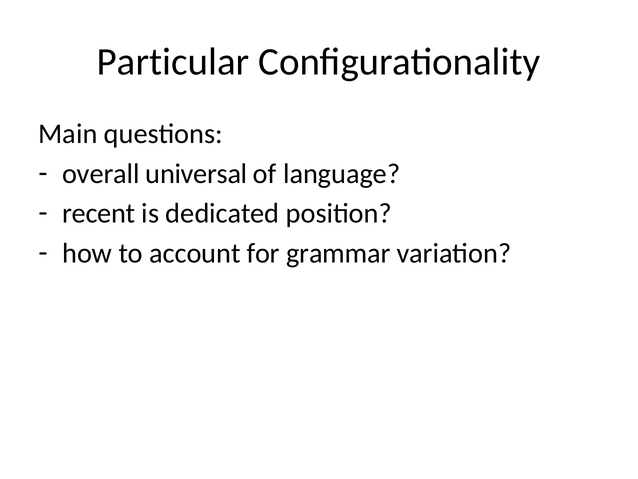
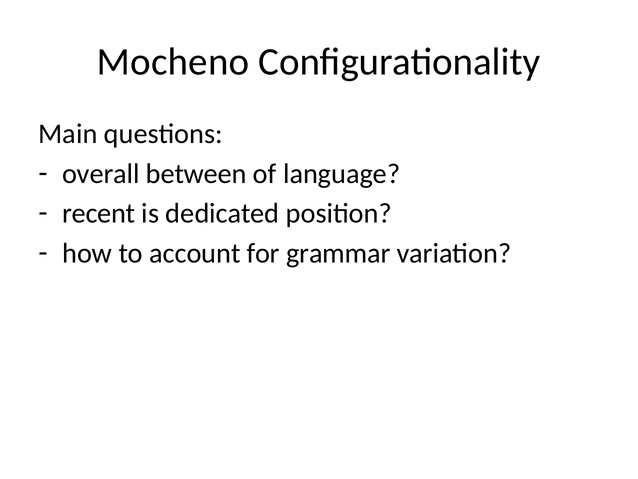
Particular: Particular -> Mocheno (173, 62)
universal: universal -> between (196, 174)
